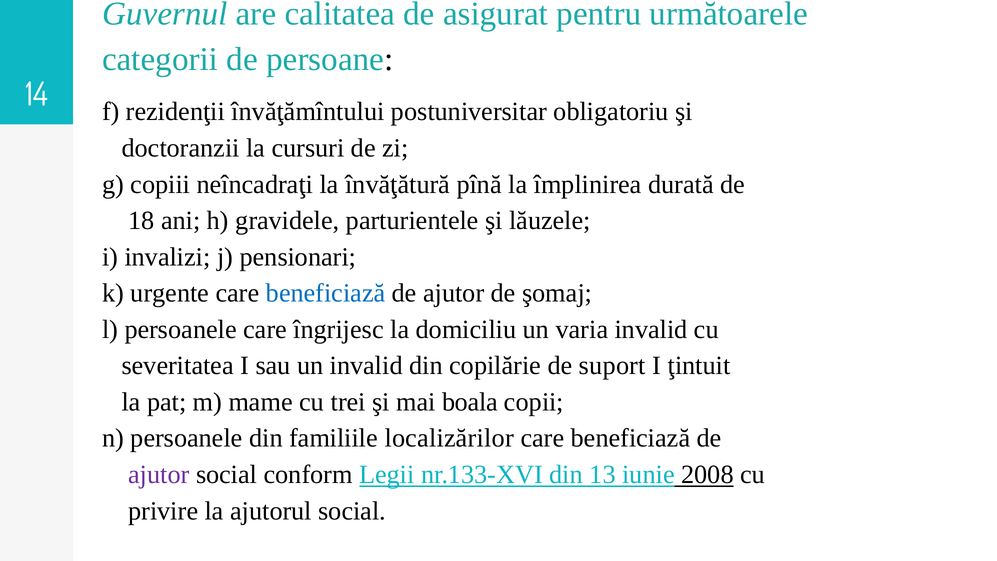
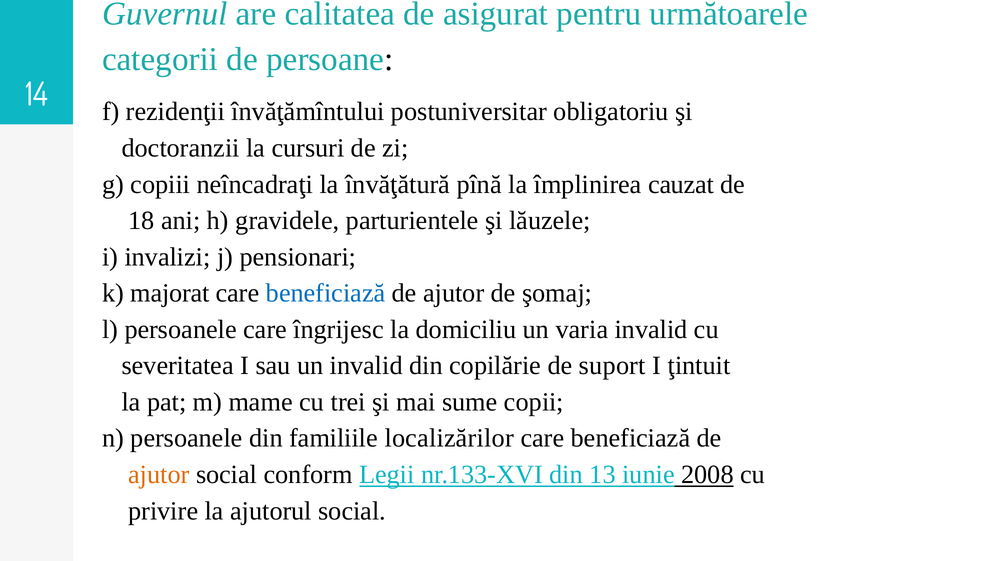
durată: durată -> cauzat (681, 184)
urgente: urgente -> majorat (170, 293)
boala: boala -> sume (470, 402)
ajutor colour: purple -> orange (159, 474)
